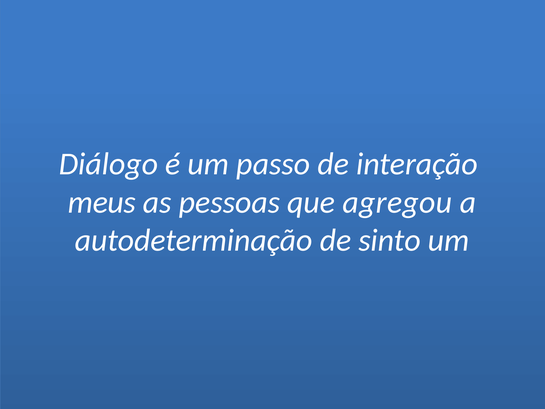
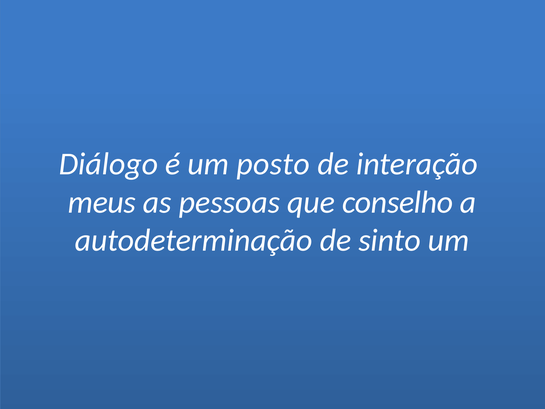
passo: passo -> posto (273, 164)
agregou: agregou -> conselho (398, 202)
